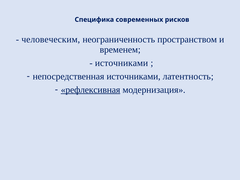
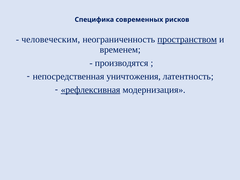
пространством underline: none -> present (187, 39)
источниками: источниками -> производятся (122, 63)
непосредственная источниками: источниками -> уничтожения (134, 76)
